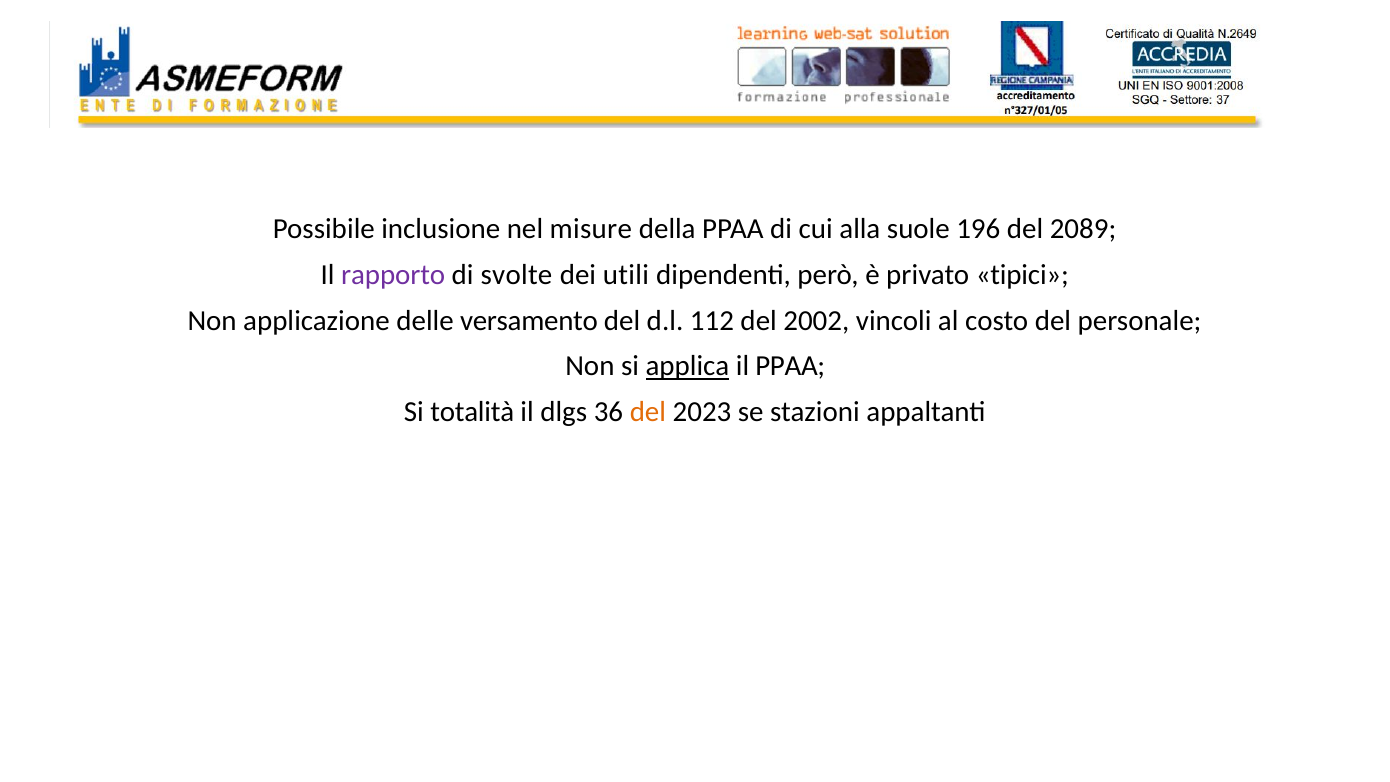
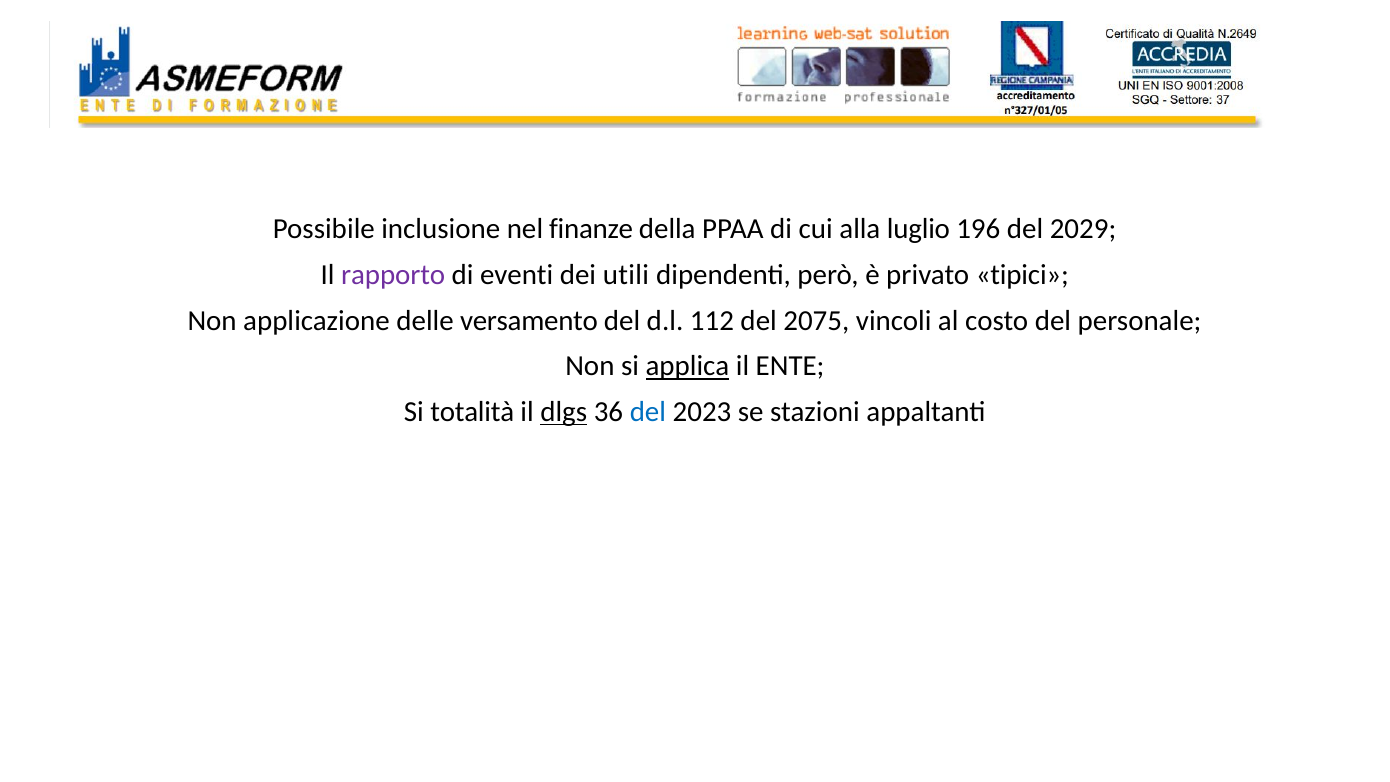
misure: misure -> finanze (591, 229)
suole: suole -> luglio (918, 229)
2089: 2089 -> 2029 (1083, 229)
svolte: svolte -> eventi (517, 275)
2002: 2002 -> 2075 (816, 320)
il PPAA: PPAA -> ENTE (790, 366)
dlgs underline: none -> present (564, 412)
del colour: orange -> blue (648, 412)
